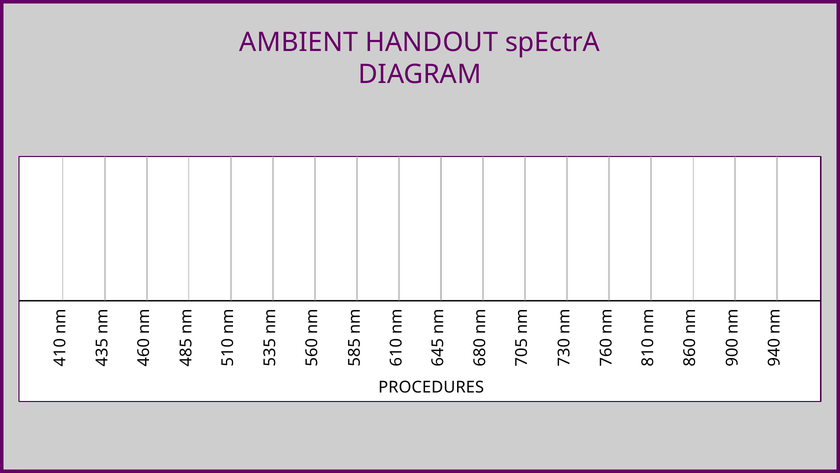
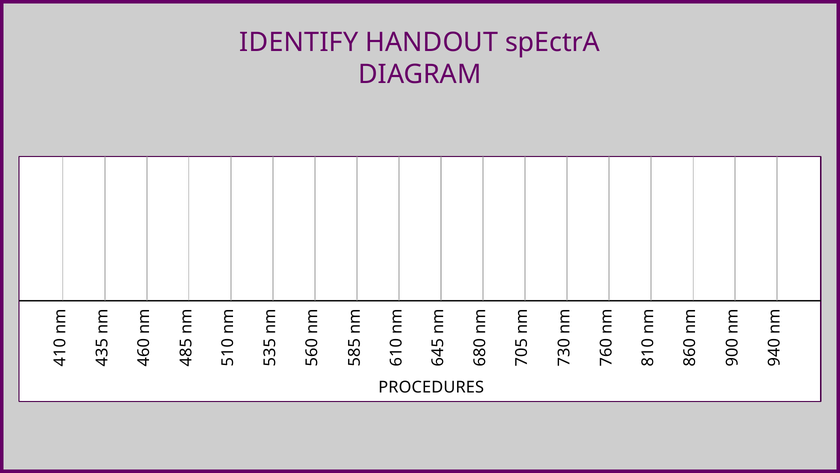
AMBIENT: AMBIENT -> IDENTIFY (299, 42)
